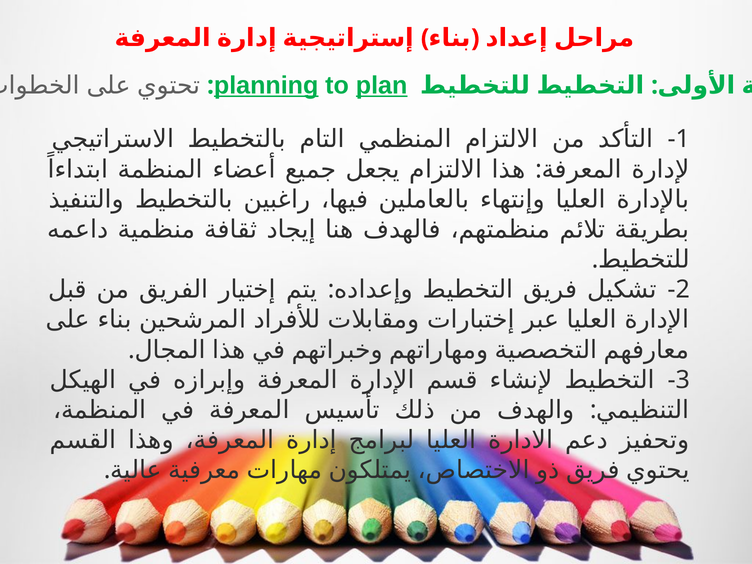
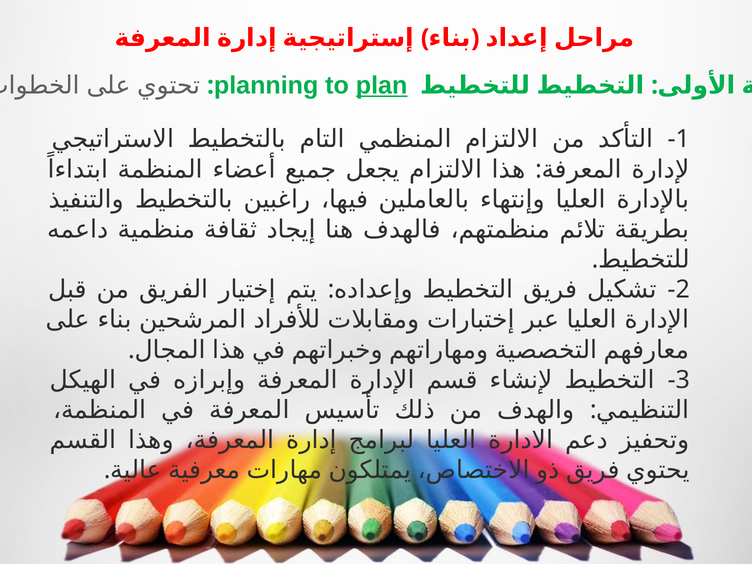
planning underline: present -> none (266, 85)
